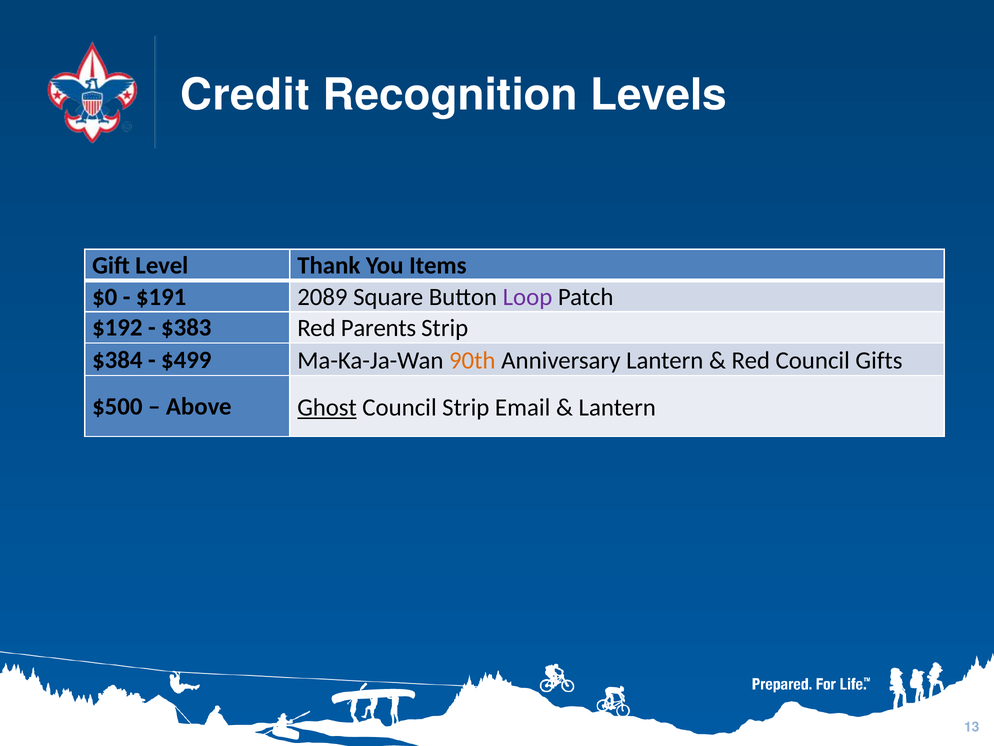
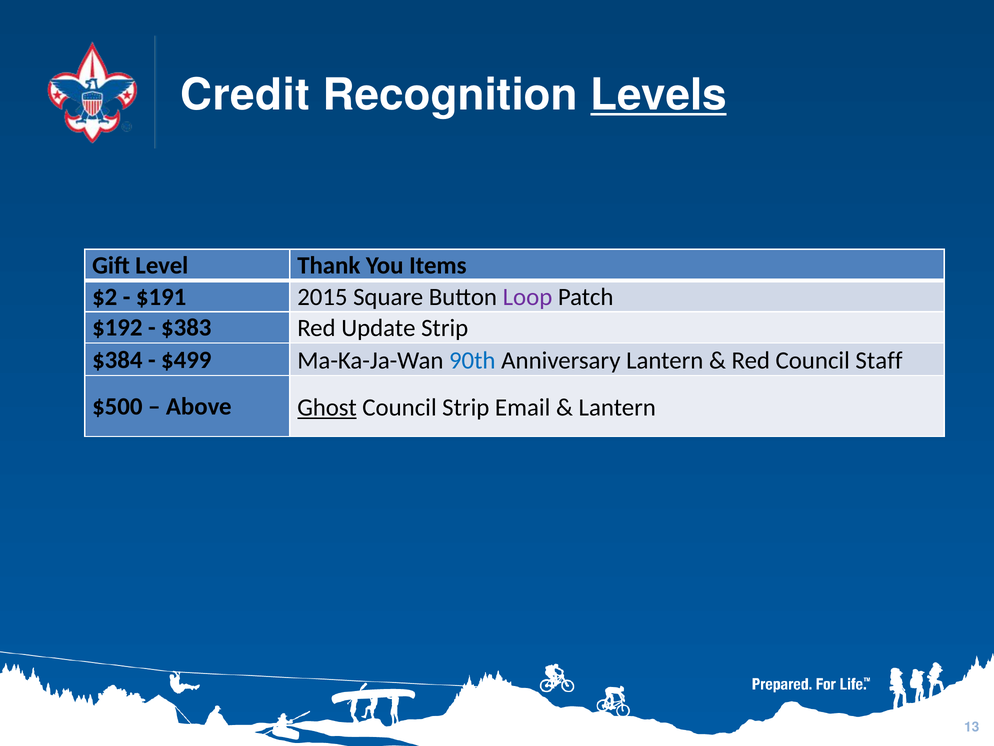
Levels underline: none -> present (658, 95)
$0: $0 -> $2 (105, 297)
2089: 2089 -> 2015 (322, 297)
Parents: Parents -> Update (378, 328)
90th colour: orange -> blue (472, 360)
Gifts: Gifts -> Staff (879, 360)
